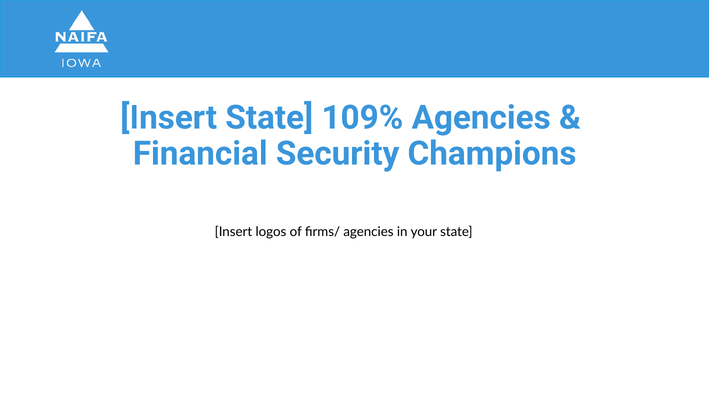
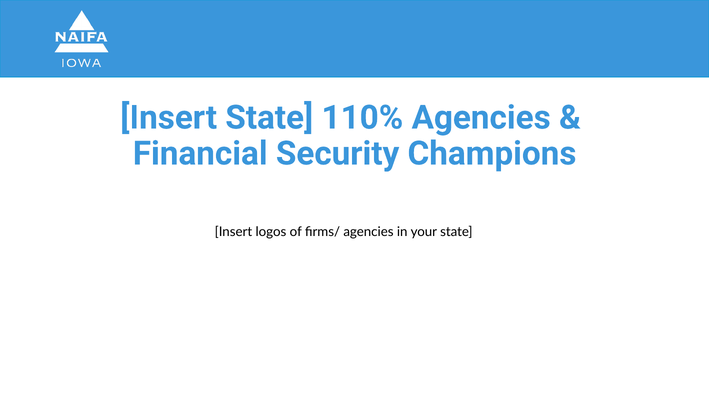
109%: 109% -> 110% (362, 118)
